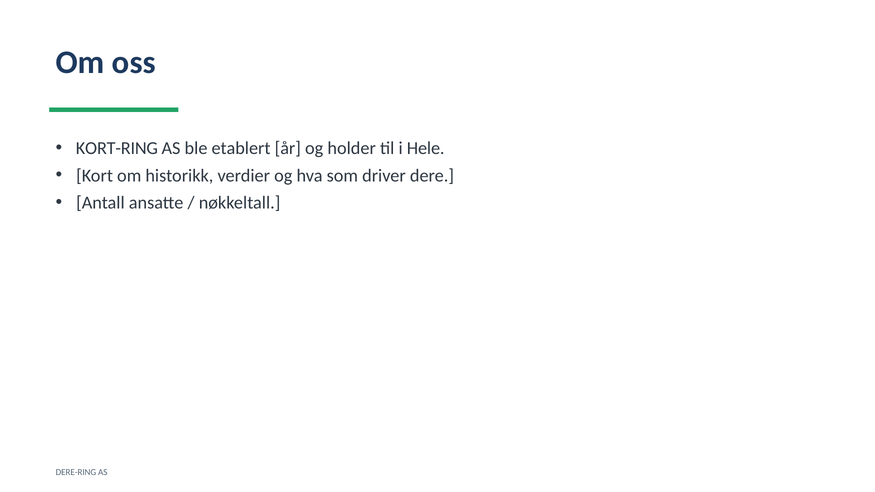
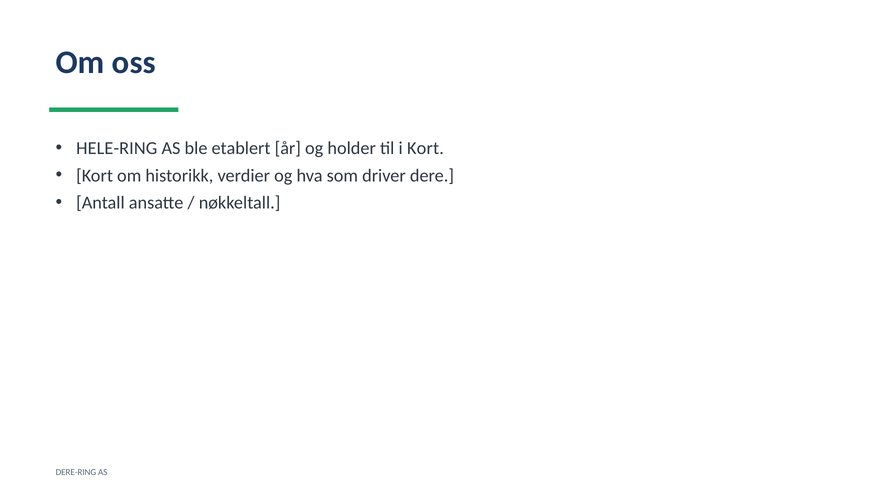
KORT-RING: KORT-RING -> HELE-RING (117, 148)
i Hele: Hele -> Kort (426, 148)
